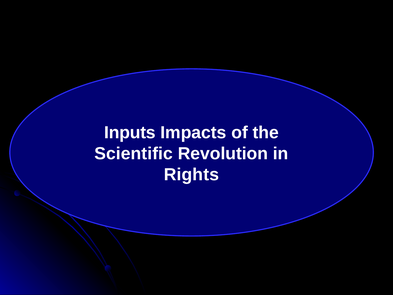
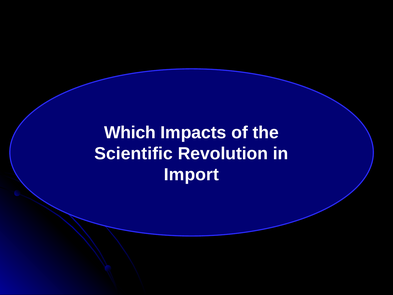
Inputs: Inputs -> Which (130, 133)
Rights: Rights -> Import (191, 174)
